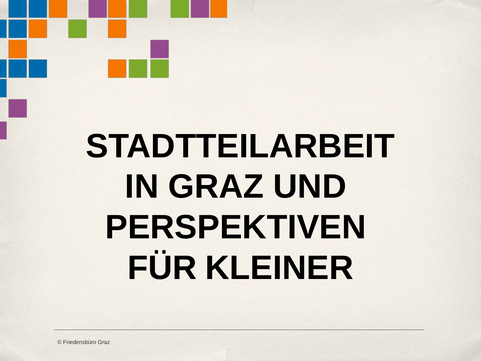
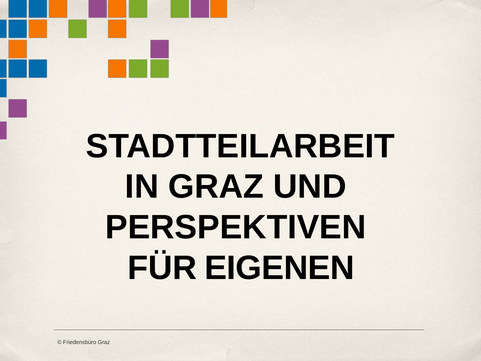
KLEINER: KLEINER -> EIGENEN (279, 268)
